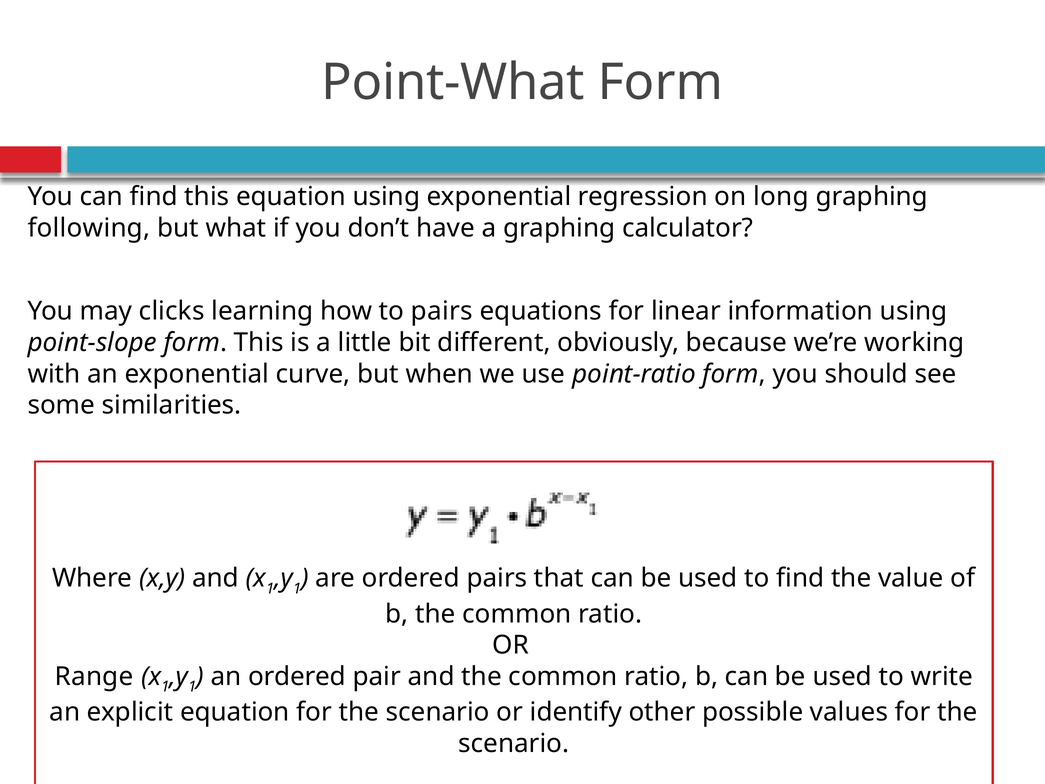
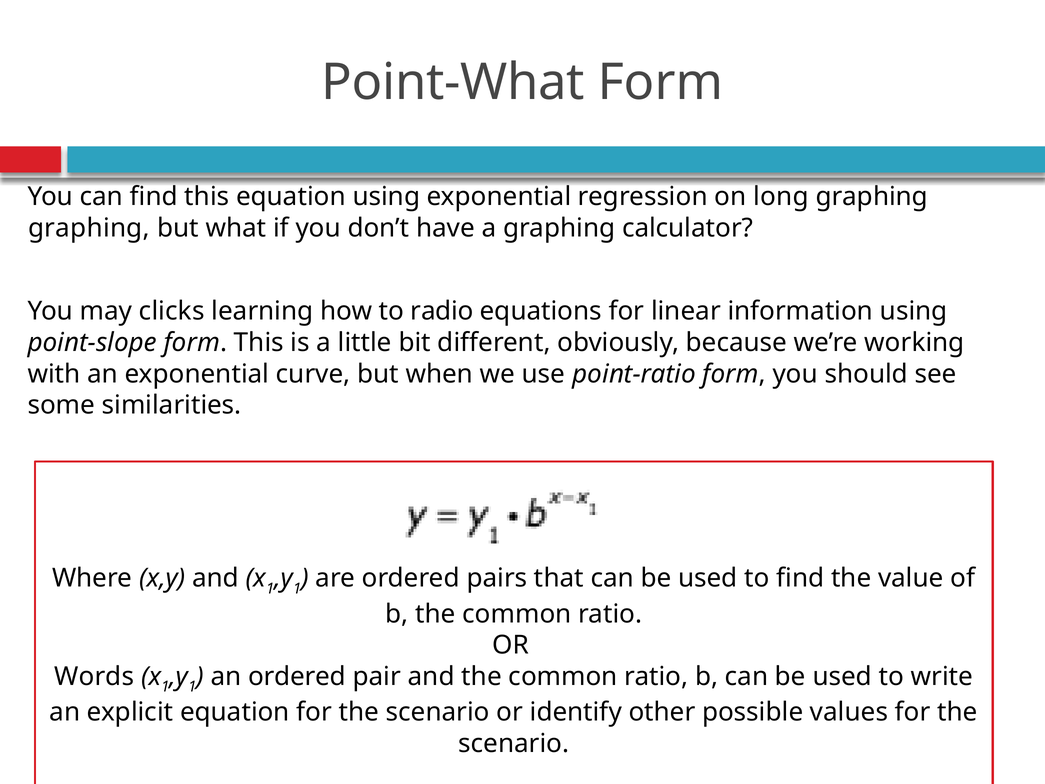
following: following -> graphing (89, 228)
to pairs: pairs -> radio (442, 311)
Range: Range -> Words (94, 677)
